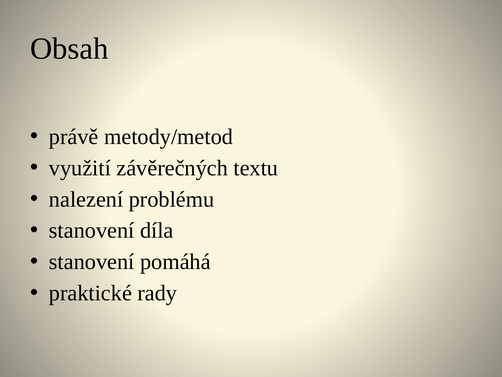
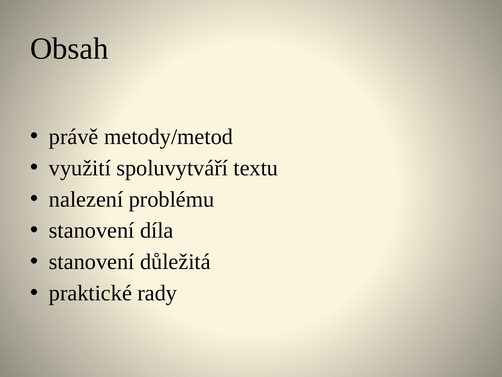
závěrečných: závěrečných -> spoluvytváří (172, 168)
pomáhá: pomáhá -> důležitá (175, 262)
